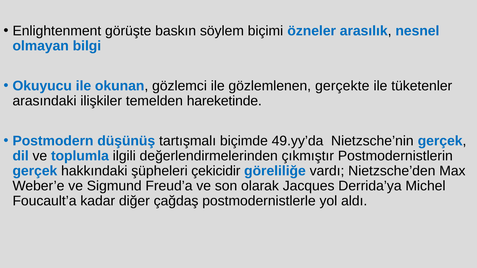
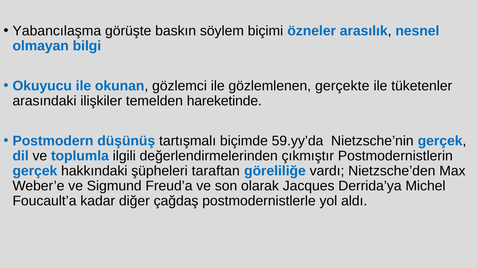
Enlightenment: Enlightenment -> Yabancılaşma (57, 31)
49.yy’da: 49.yy’da -> 59.yy’da (298, 141)
çekicidir: çekicidir -> taraftan (216, 171)
